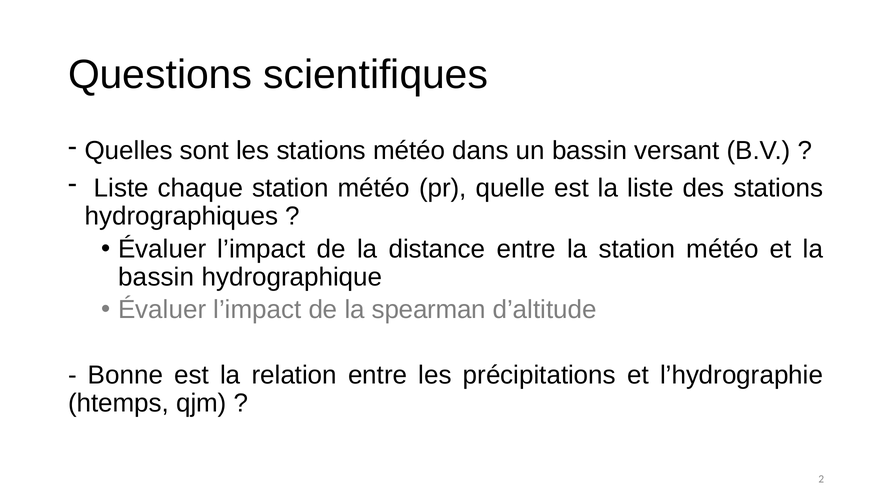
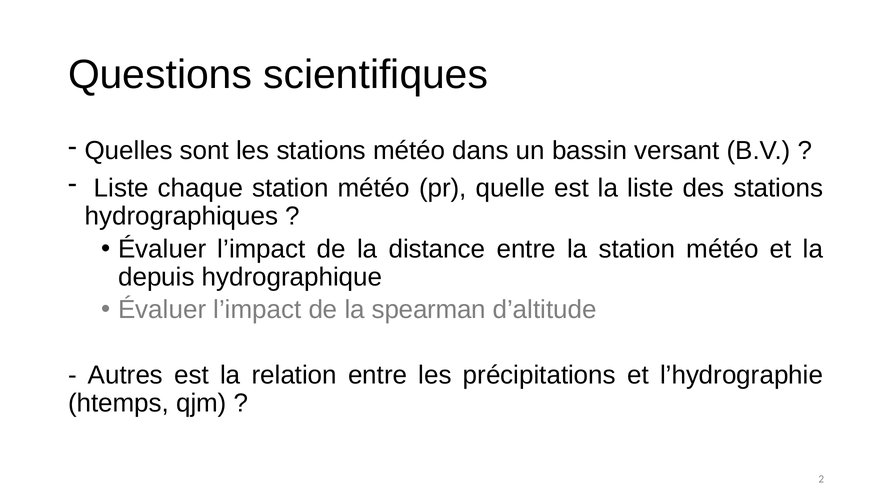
bassin: bassin -> depuis (156, 277)
Bonne: Bonne -> Autres (125, 375)
